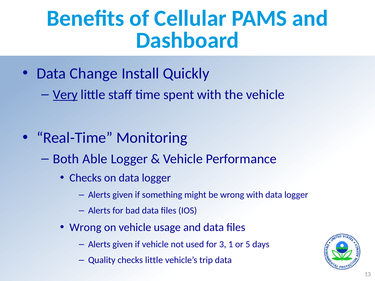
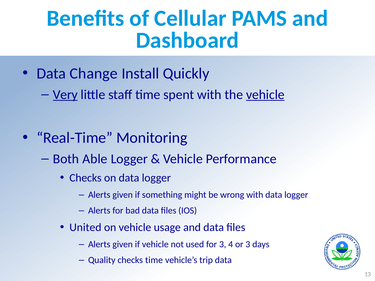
vehicle underline: none -> present (265, 95)
Wrong: Wrong -> United (85, 228)
1: 1 -> 4 (231, 245)
or 5: 5 -> 3 (248, 245)
checks little: little -> time (154, 260)
